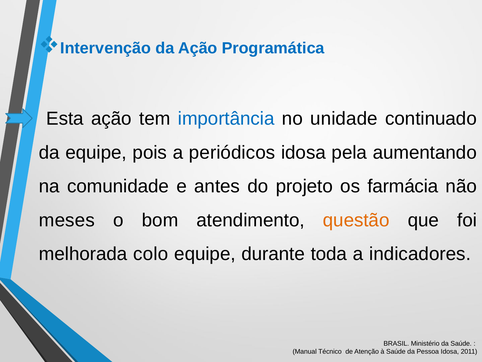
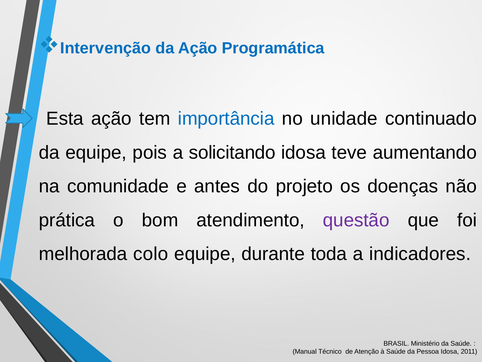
periódicos: periódicos -> solicitando (232, 152)
pela: pela -> teve (349, 152)
farmácia: farmácia -> doenças (403, 186)
meses: meses -> prática (67, 220)
questão colour: orange -> purple (356, 220)
